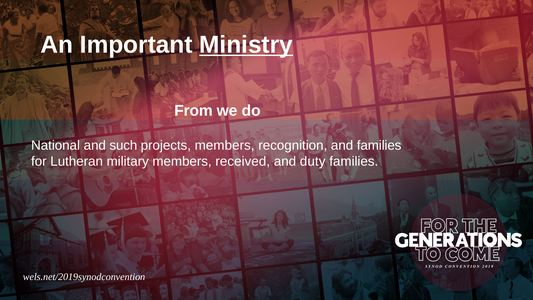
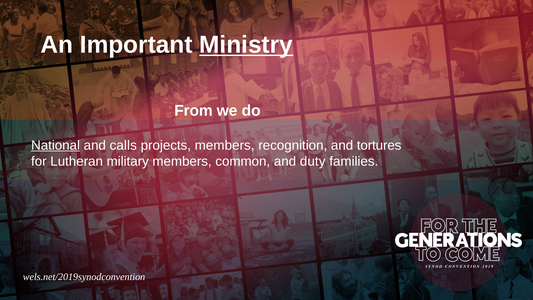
National underline: none -> present (56, 145)
such: such -> calls (123, 145)
and families: families -> tortures (379, 145)
received: received -> common (243, 161)
